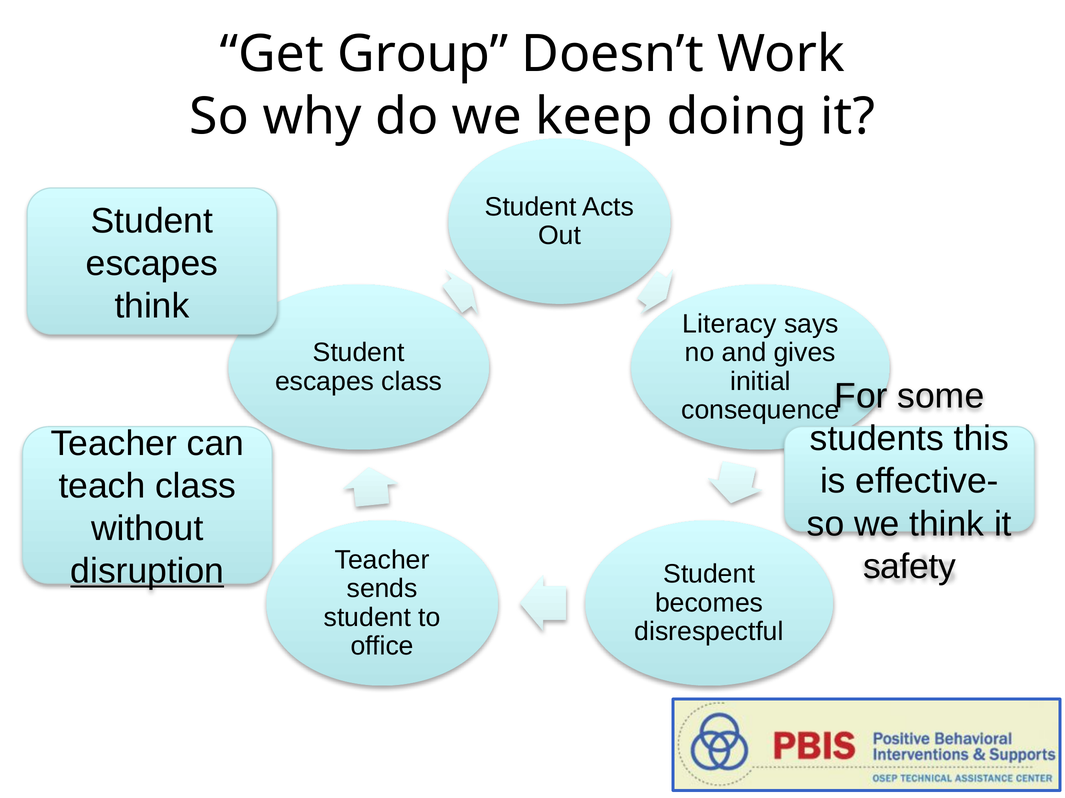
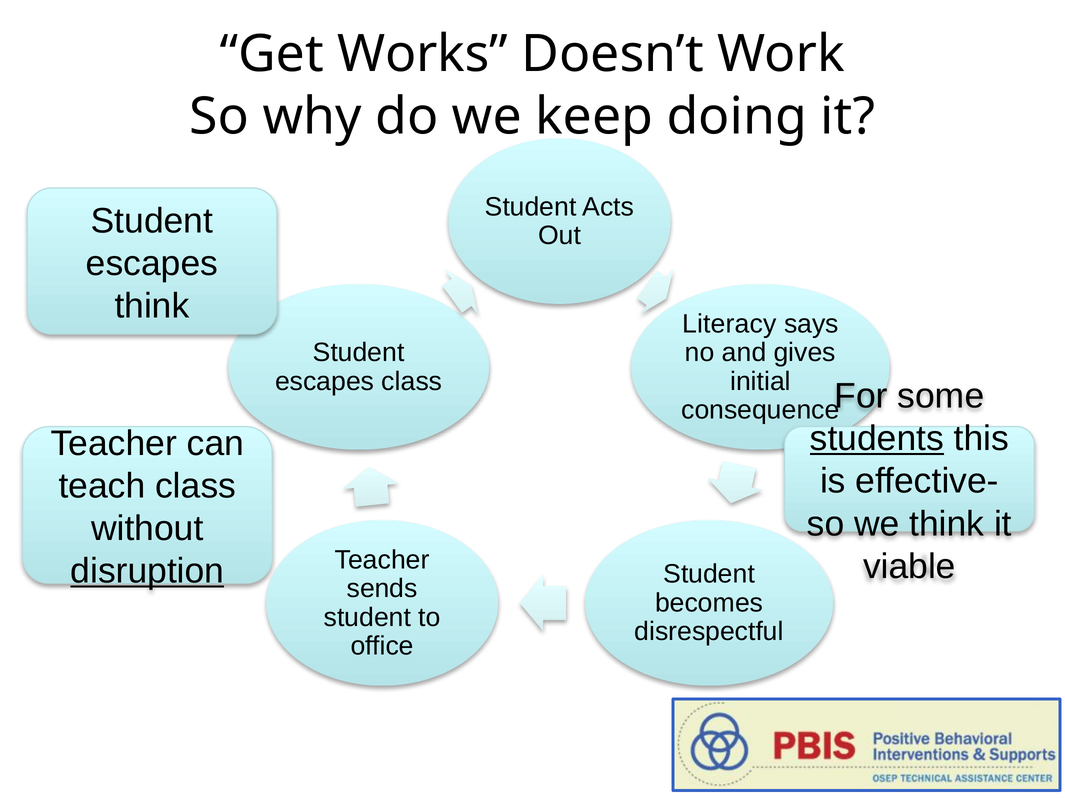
Group: Group -> Works (423, 54)
students underline: none -> present (877, 439)
safety: safety -> viable (909, 567)
